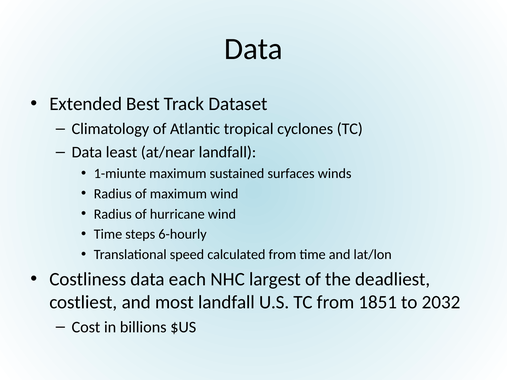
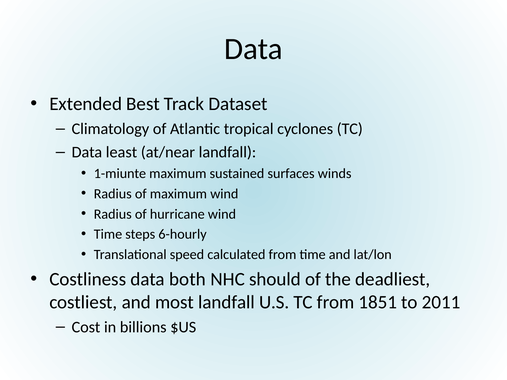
each: each -> both (187, 279)
largest: largest -> should (275, 279)
2032: 2032 -> 2011 (441, 302)
